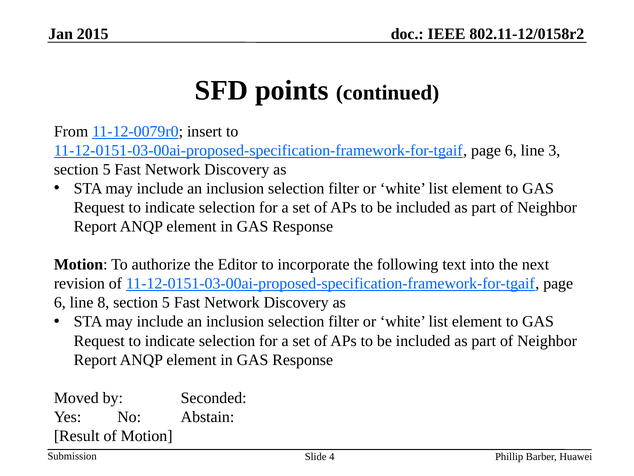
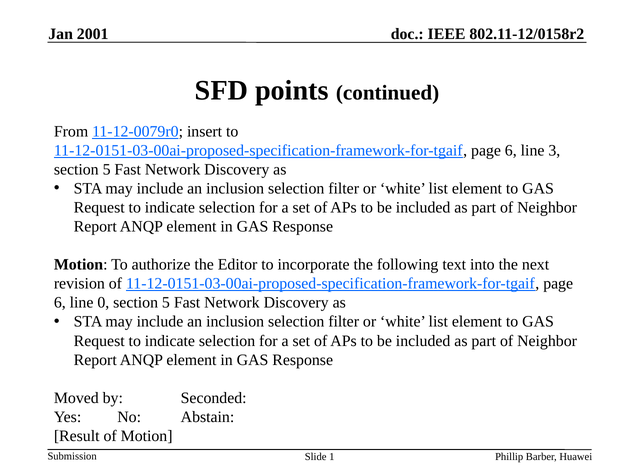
2015: 2015 -> 2001 (93, 34)
8: 8 -> 0 (103, 302)
4: 4 -> 1 (332, 456)
